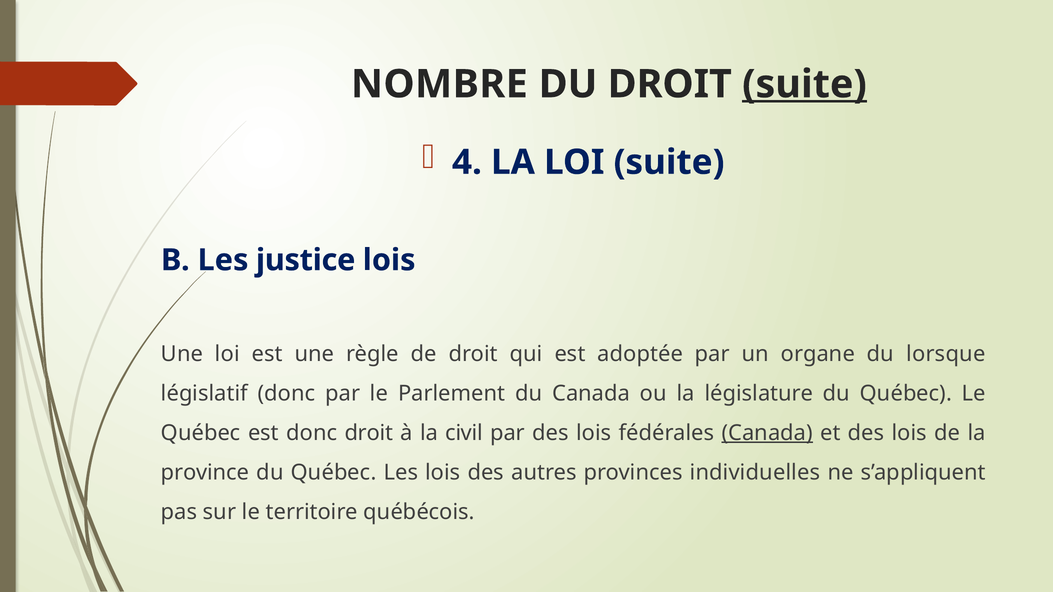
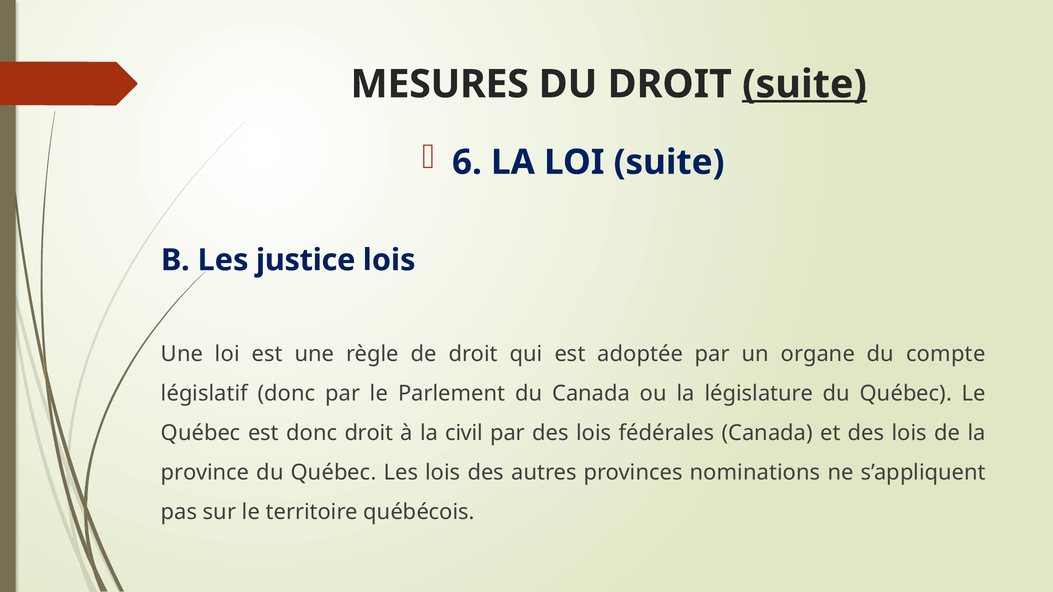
NOMBRE: NOMBRE -> MESURES (440, 84)
4: 4 -> 6 (467, 162)
lorsque: lorsque -> compte (946, 354)
Canada underline: present -> none (767, 433)
individuelles: individuelles -> nominations (755, 473)
